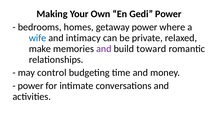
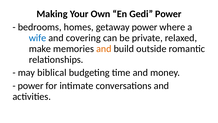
intimacy: intimacy -> covering (83, 38)
and colour: purple -> orange (104, 49)
toward: toward -> outside (151, 49)
control: control -> biblical (52, 72)
